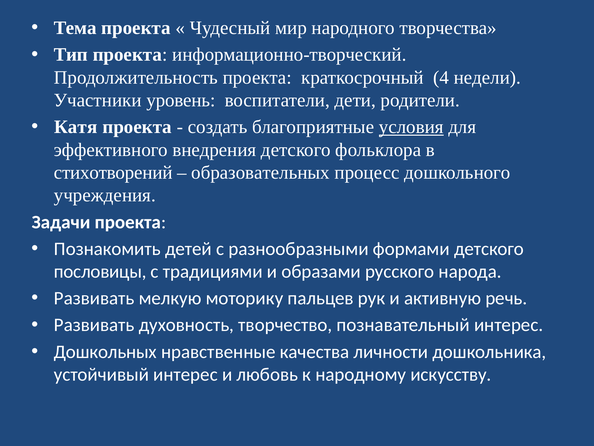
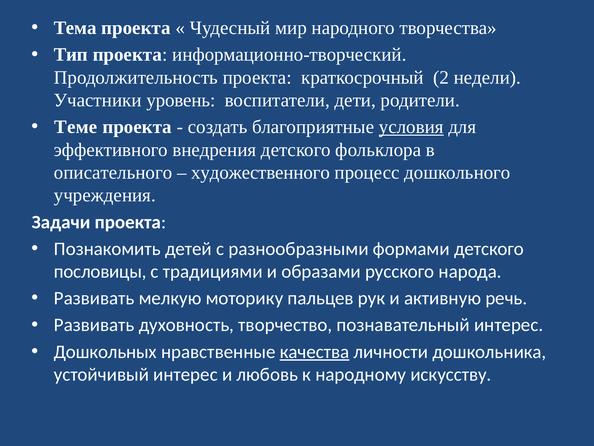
4: 4 -> 2 (441, 77)
Катя: Катя -> Теме (76, 127)
стихотворений: стихотворений -> описательного (113, 172)
образовательных: образовательных -> художественного (261, 172)
качества underline: none -> present (315, 351)
